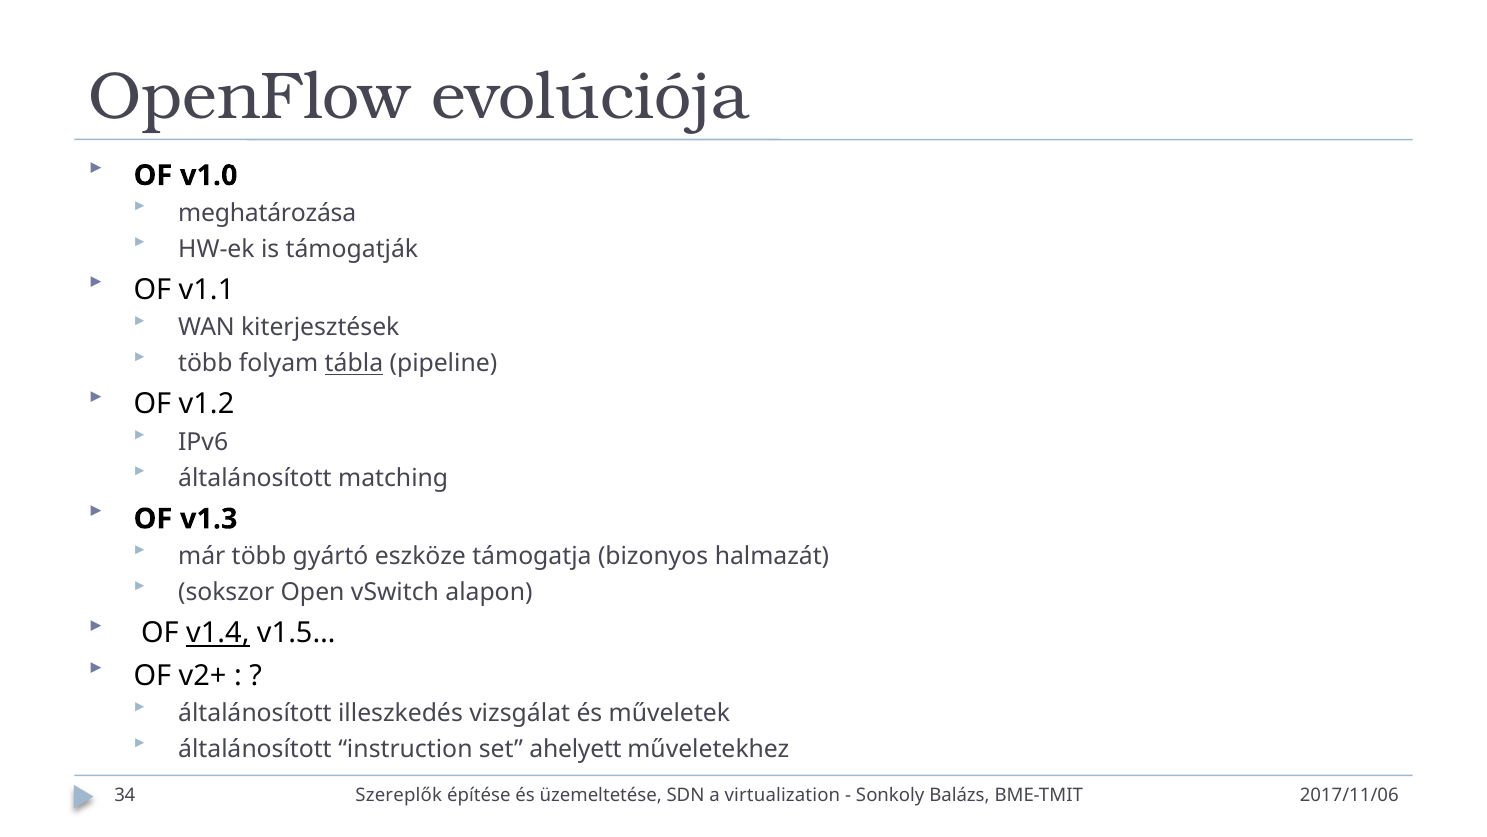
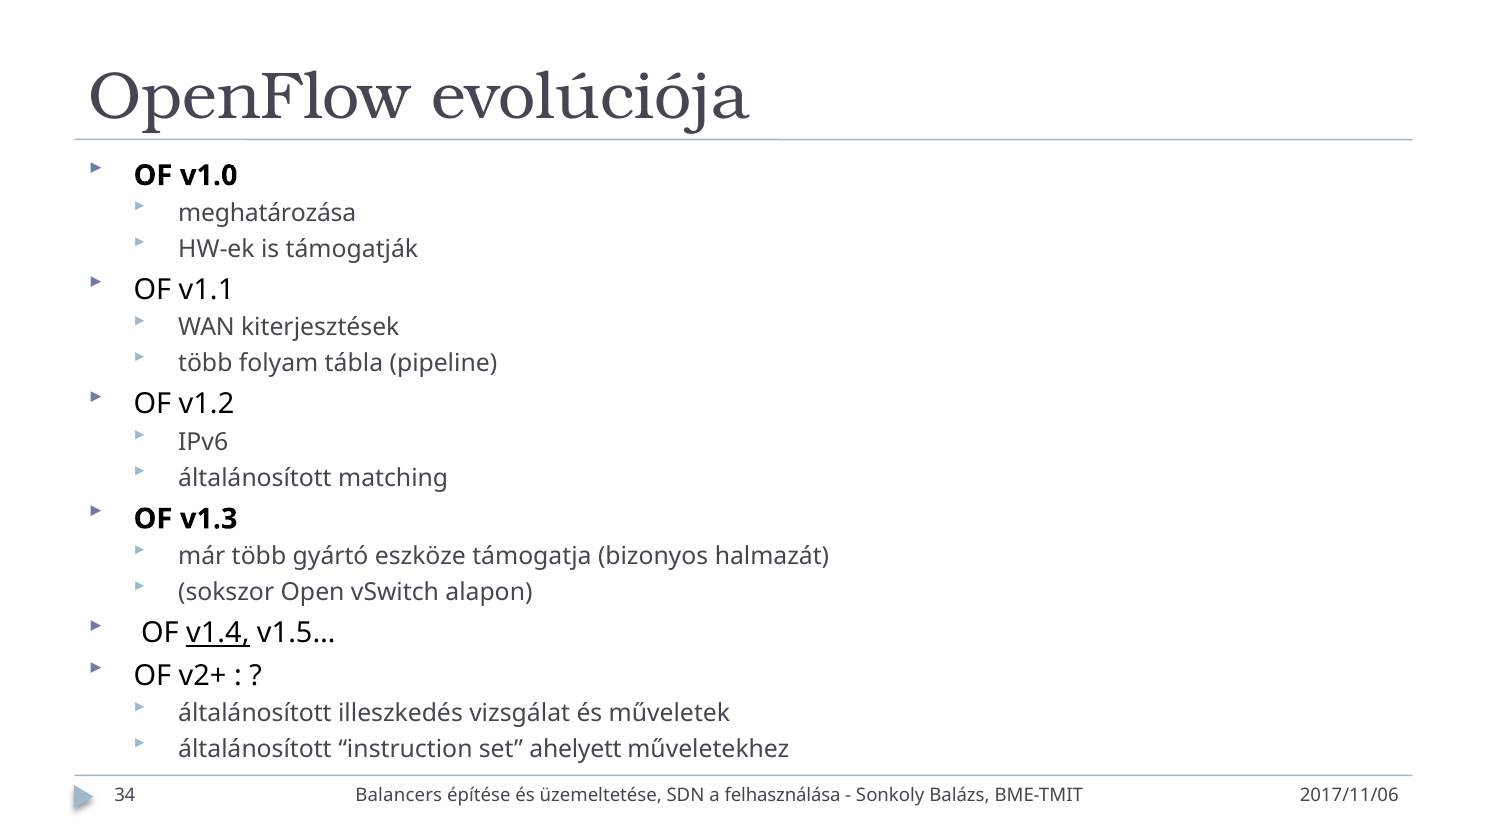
tábla underline: present -> none (354, 364)
Szereplők: Szereplők -> Balancers (399, 795)
virtualization: virtualization -> felhasználása (783, 795)
